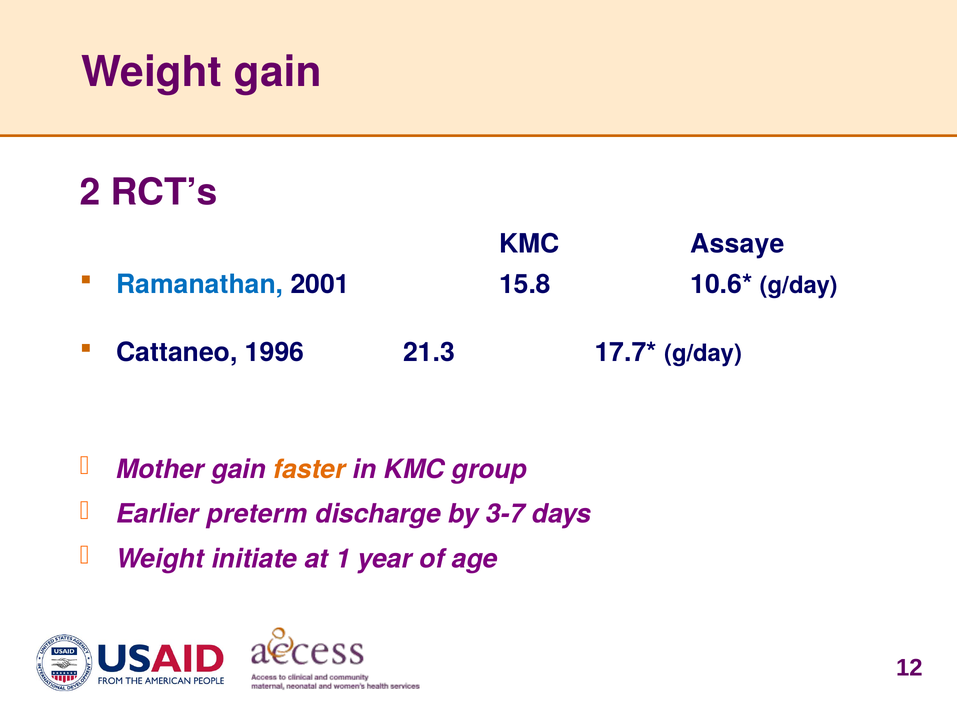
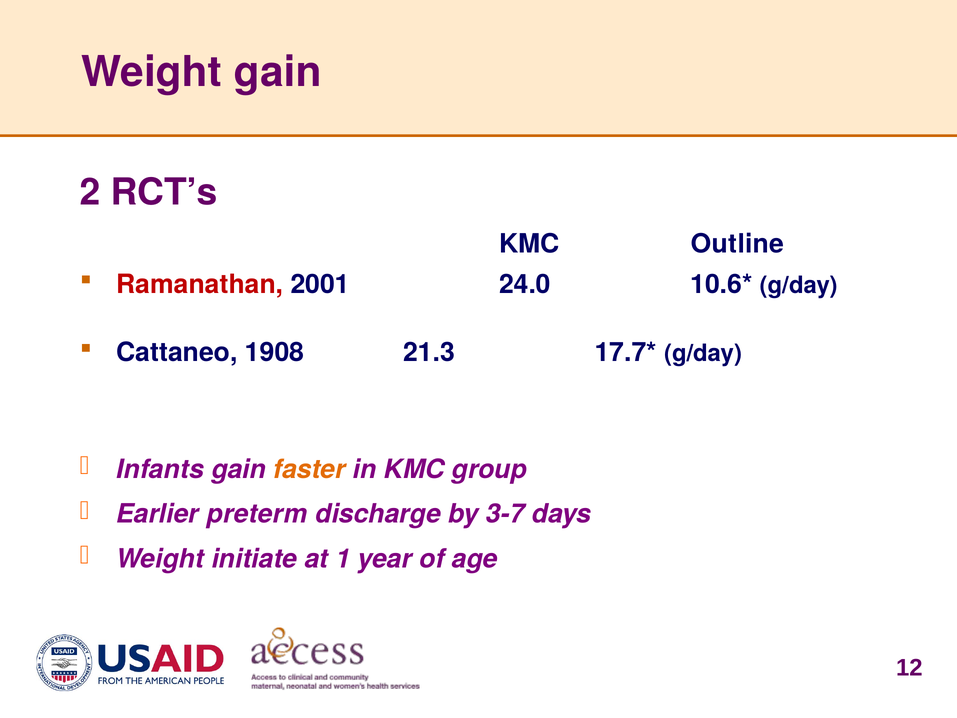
Assaye: Assaye -> Outline (738, 244)
Ramanathan colour: blue -> red (200, 285)
15.8: 15.8 -> 24.0 (525, 285)
1996: 1996 -> 1908 (275, 353)
Mother: Mother -> Infants (160, 469)
